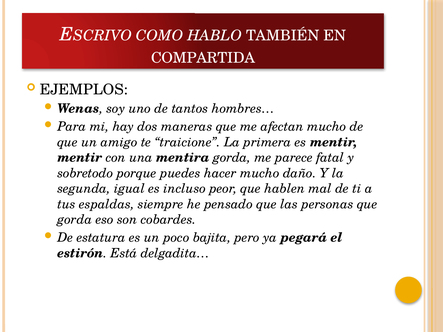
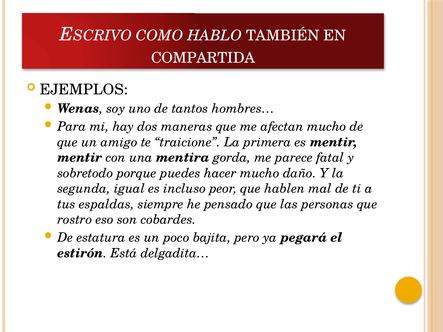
gorda: gorda -> rostro (75, 220)
